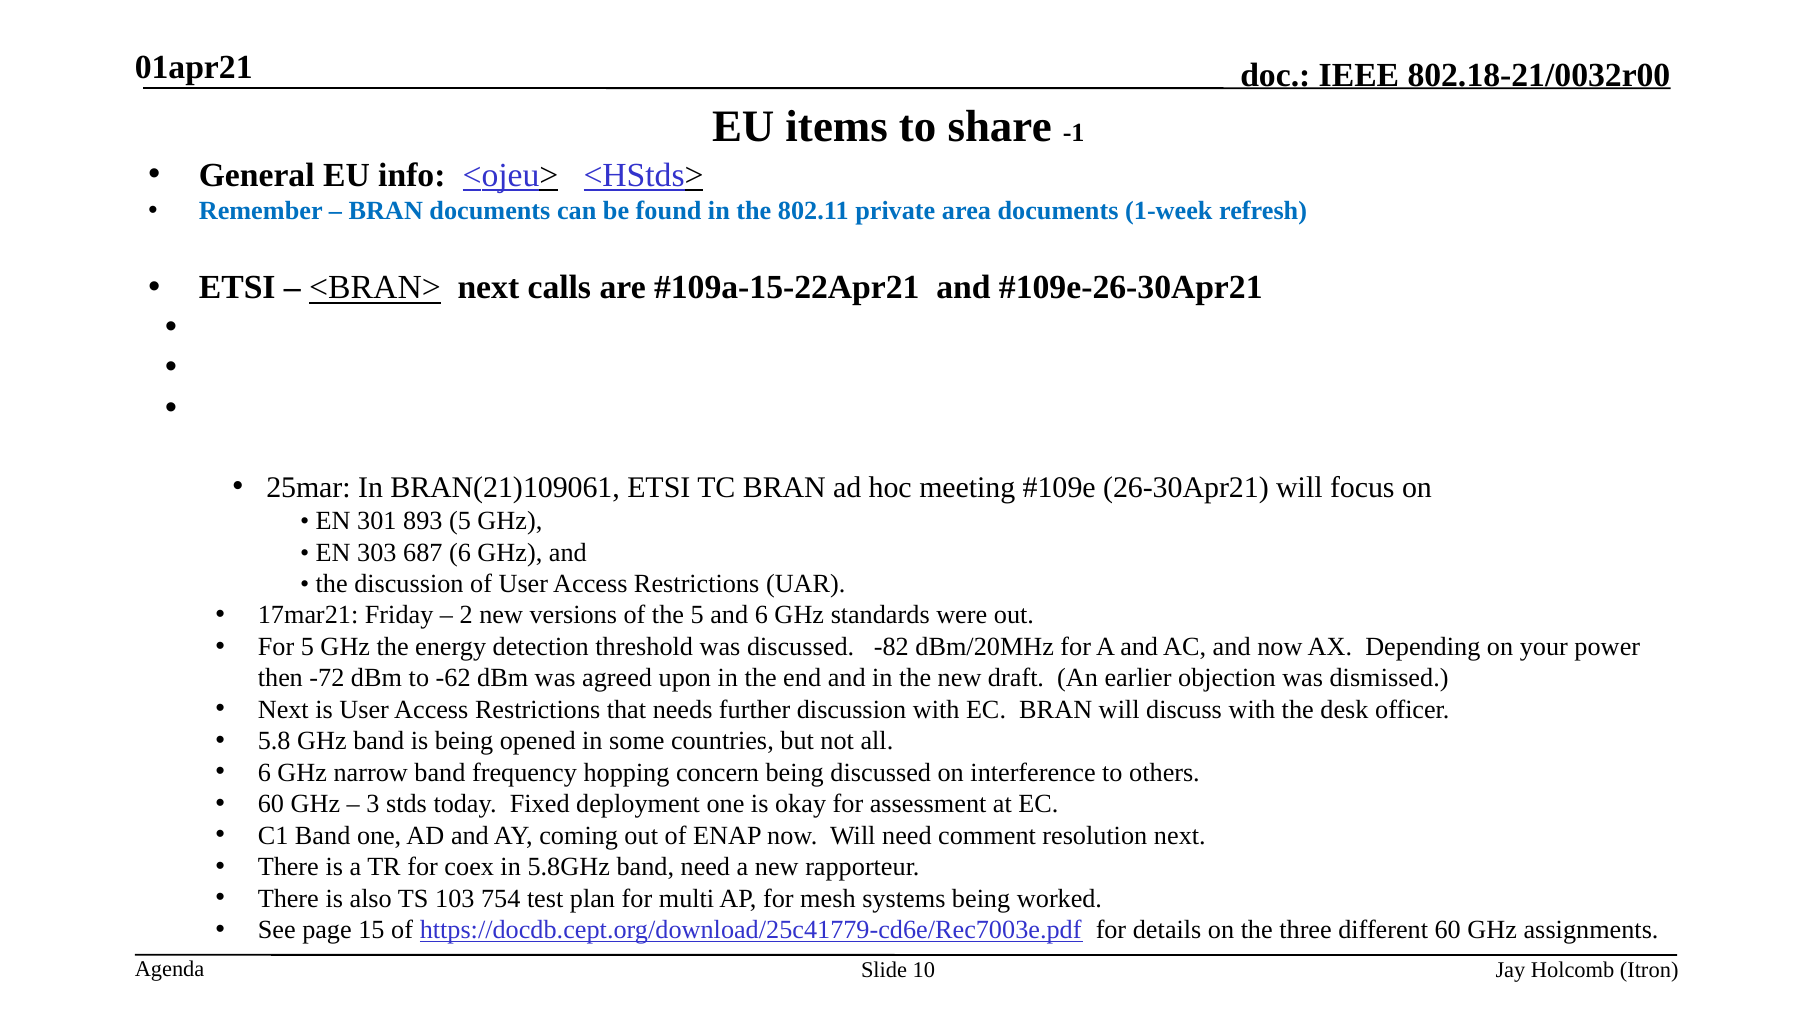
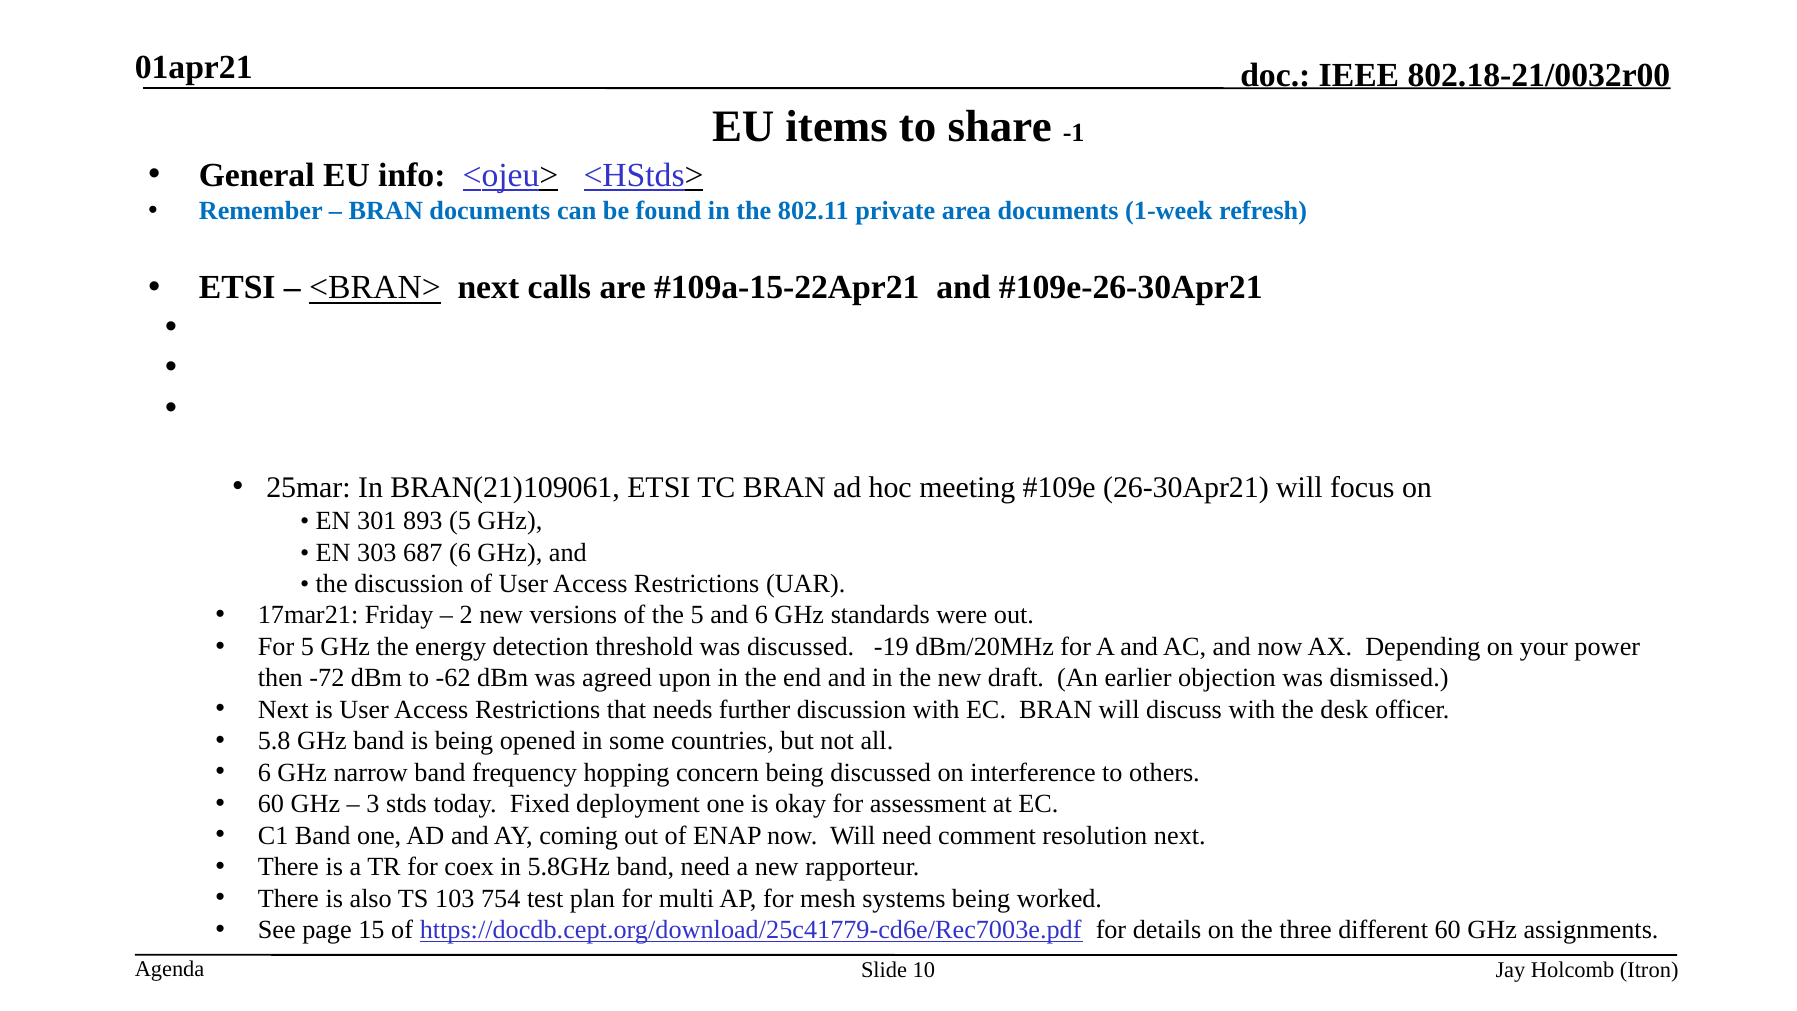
-82: -82 -> -19 (891, 647)
